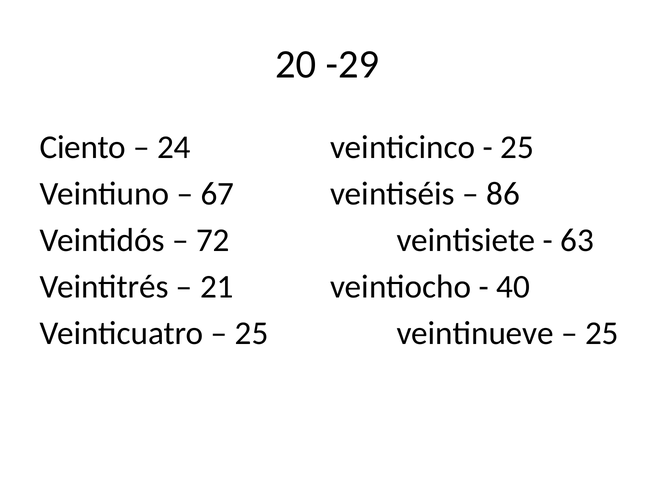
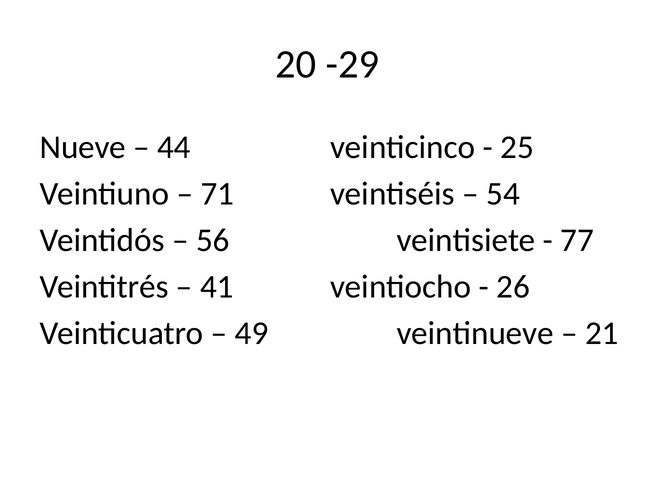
Ciento: Ciento -> Nueve (83, 147)
24: 24 -> 44 (174, 147)
67: 67 -> 71 (217, 194)
86: 86 -> 54 (503, 194)
72: 72 -> 56 (213, 240)
63: 63 -> 77 (577, 240)
21: 21 -> 41 (217, 287)
40: 40 -> 26 (513, 287)
25: 25 -> 49 (252, 333)
25: 25 -> 21 (602, 333)
